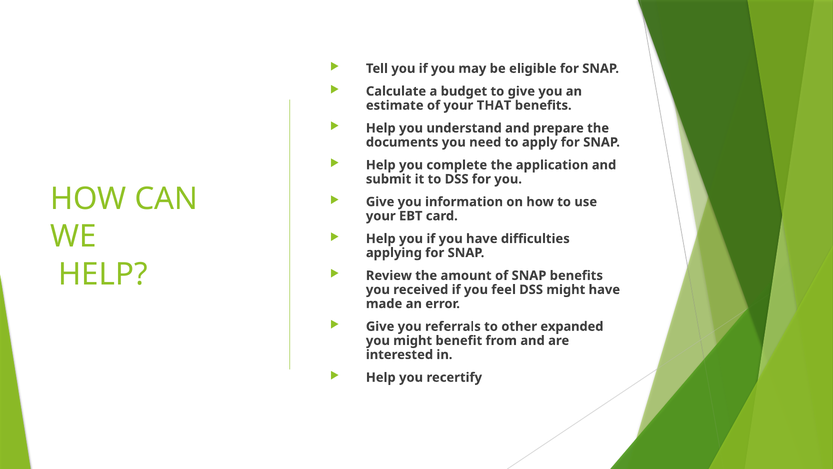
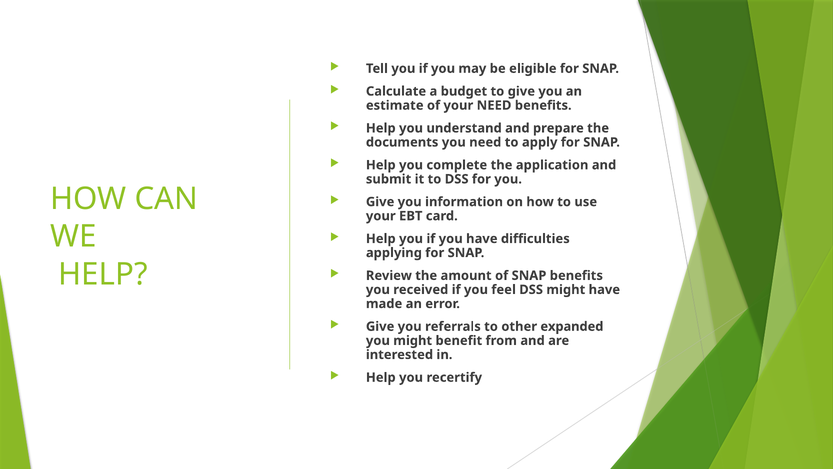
your THAT: THAT -> NEED (494, 105)
